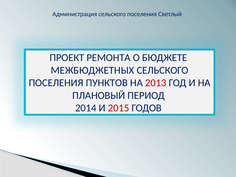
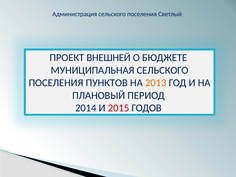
РЕМОНТА: РЕМОНТА -> ВНЕШНЕЙ (109, 58)
МЕЖБЮДЖЕТНЫХ: МЕЖБЮДЖЕТНЫХ -> МУНИЦИПАЛЬНАЯ (93, 70)
2013 colour: red -> orange (156, 83)
